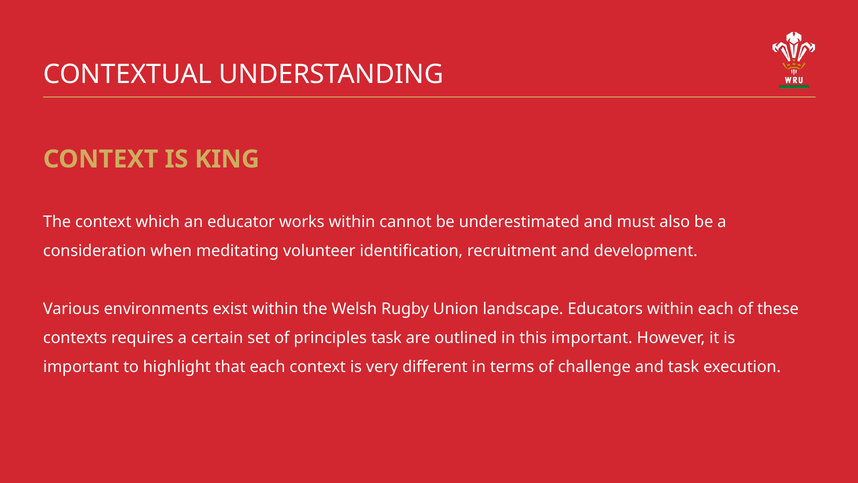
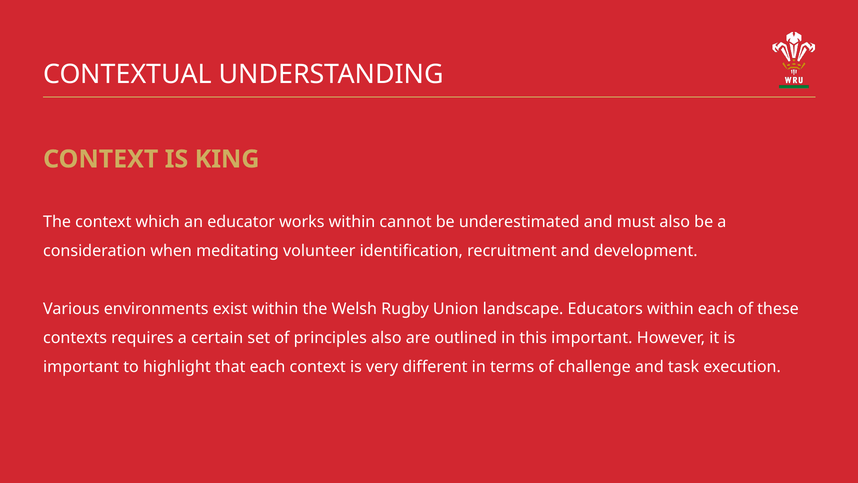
principles task: task -> also (386, 338)
